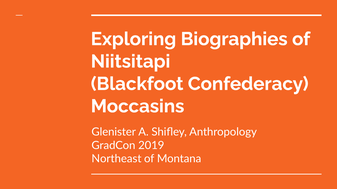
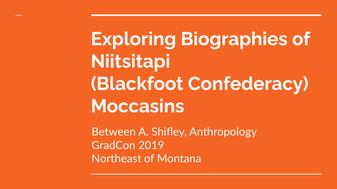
Glenister: Glenister -> Between (114, 132)
